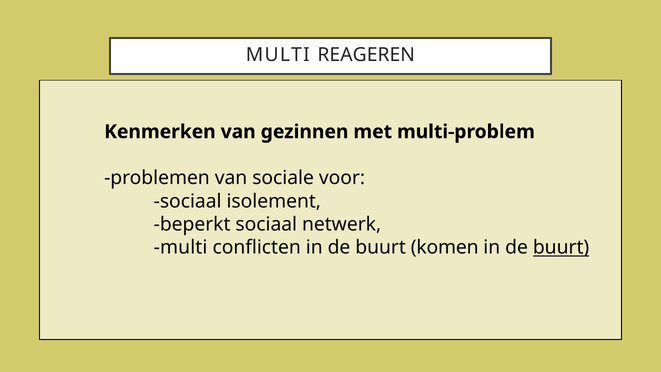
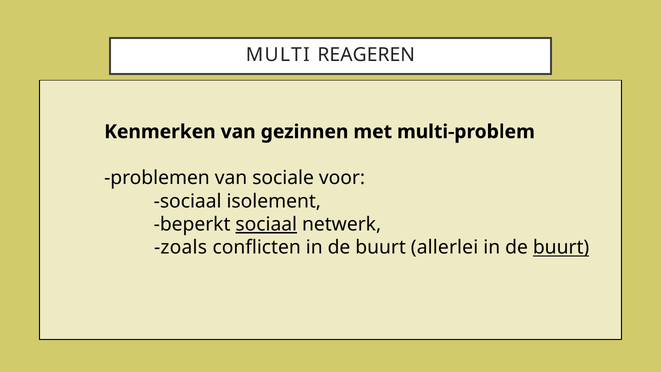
sociaal underline: none -> present (266, 224)
multi: multi -> zoals (181, 247)
komen: komen -> allerlei (445, 247)
